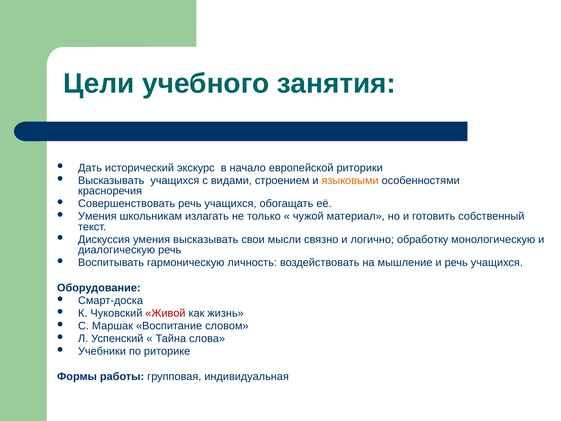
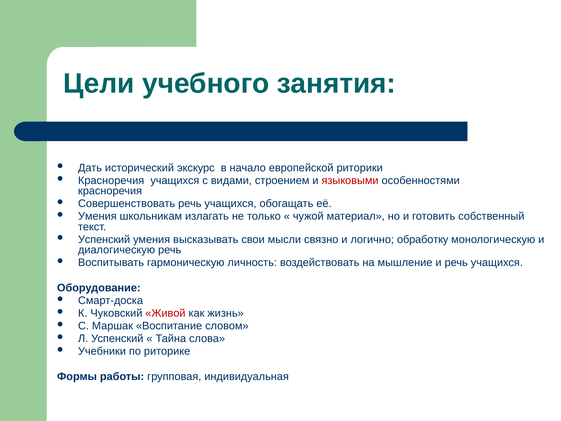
Высказывать: Высказывать -> Красноречия (111, 180)
языковыми colour: orange -> red (350, 180)
Дискуссия: Дискуссия -> Успенский (104, 239)
